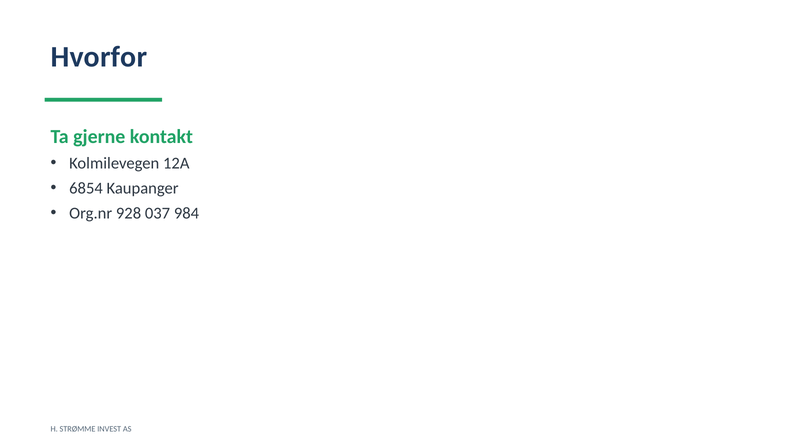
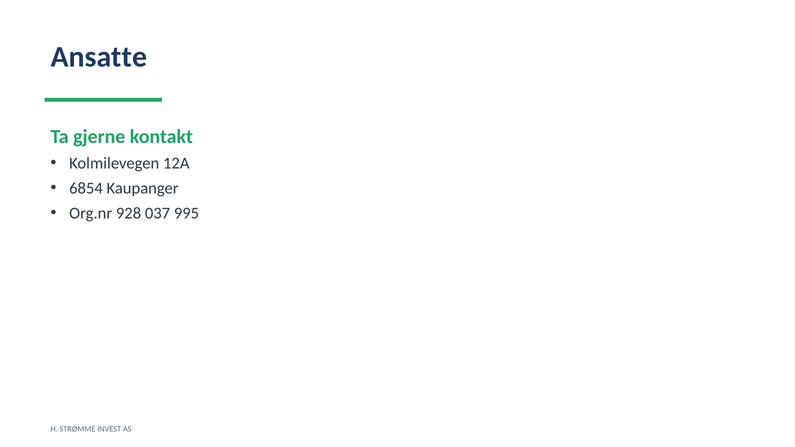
Hvorfor: Hvorfor -> Ansatte (99, 57)
984: 984 -> 995 (186, 213)
